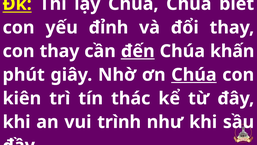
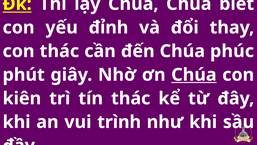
con thay: thay -> thác (59, 51)
đến underline: present -> none (138, 51)
khấn: khấn -> phúc (232, 51)
